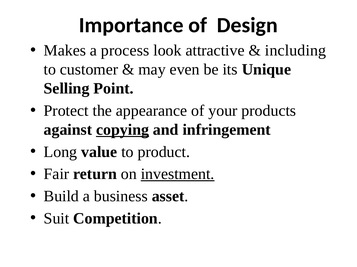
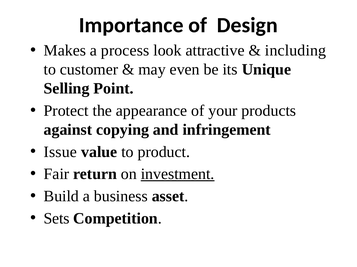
copying underline: present -> none (123, 130)
Long: Long -> Issue (60, 152)
Suit: Suit -> Sets (57, 219)
